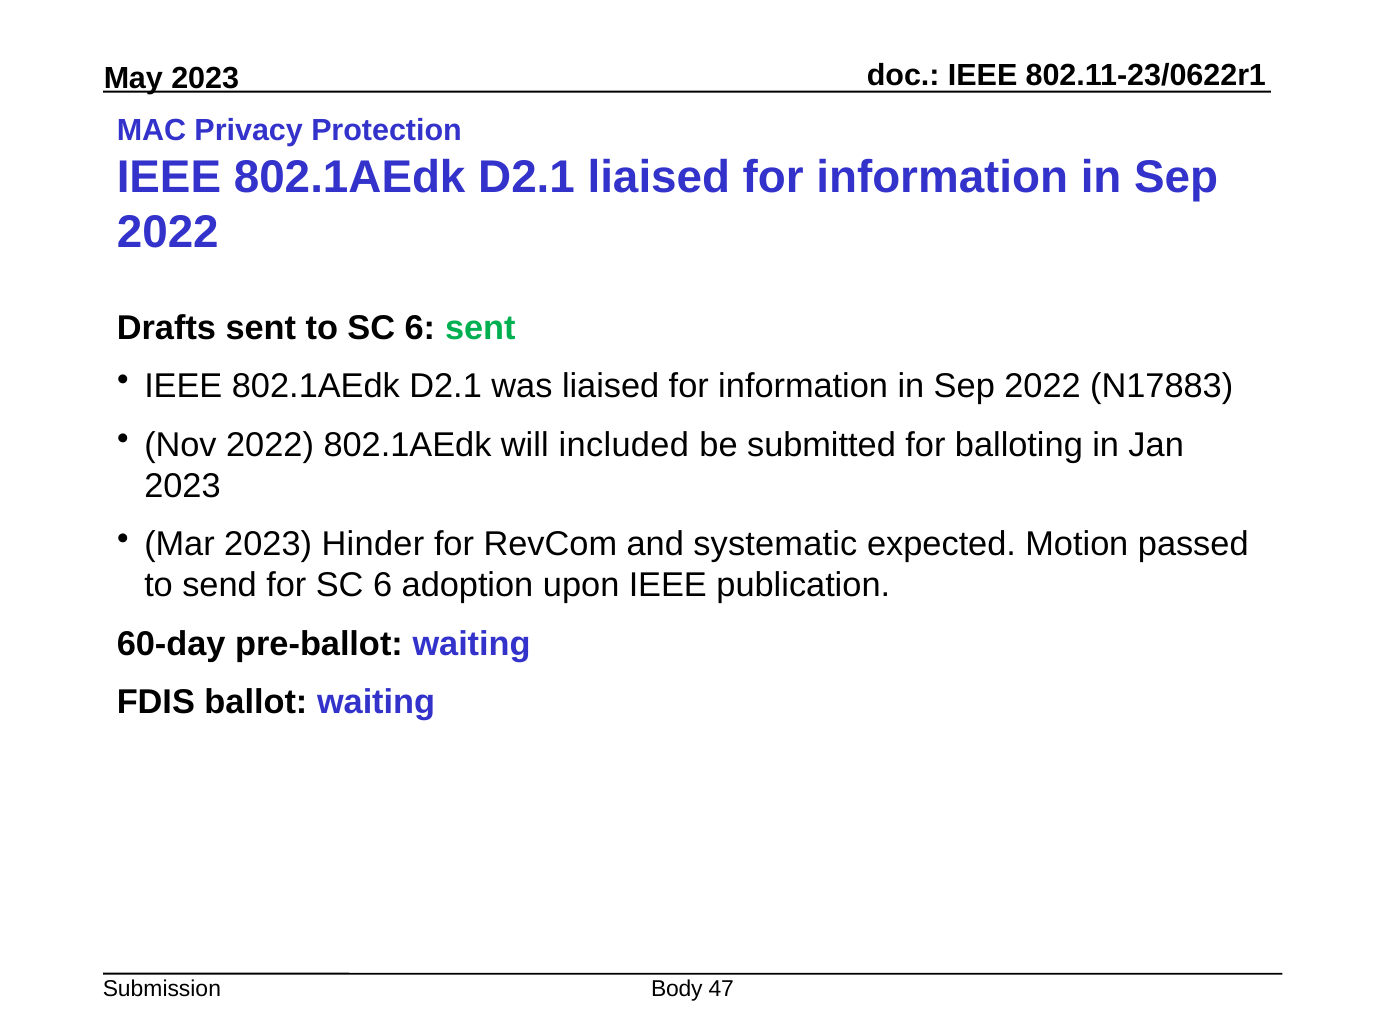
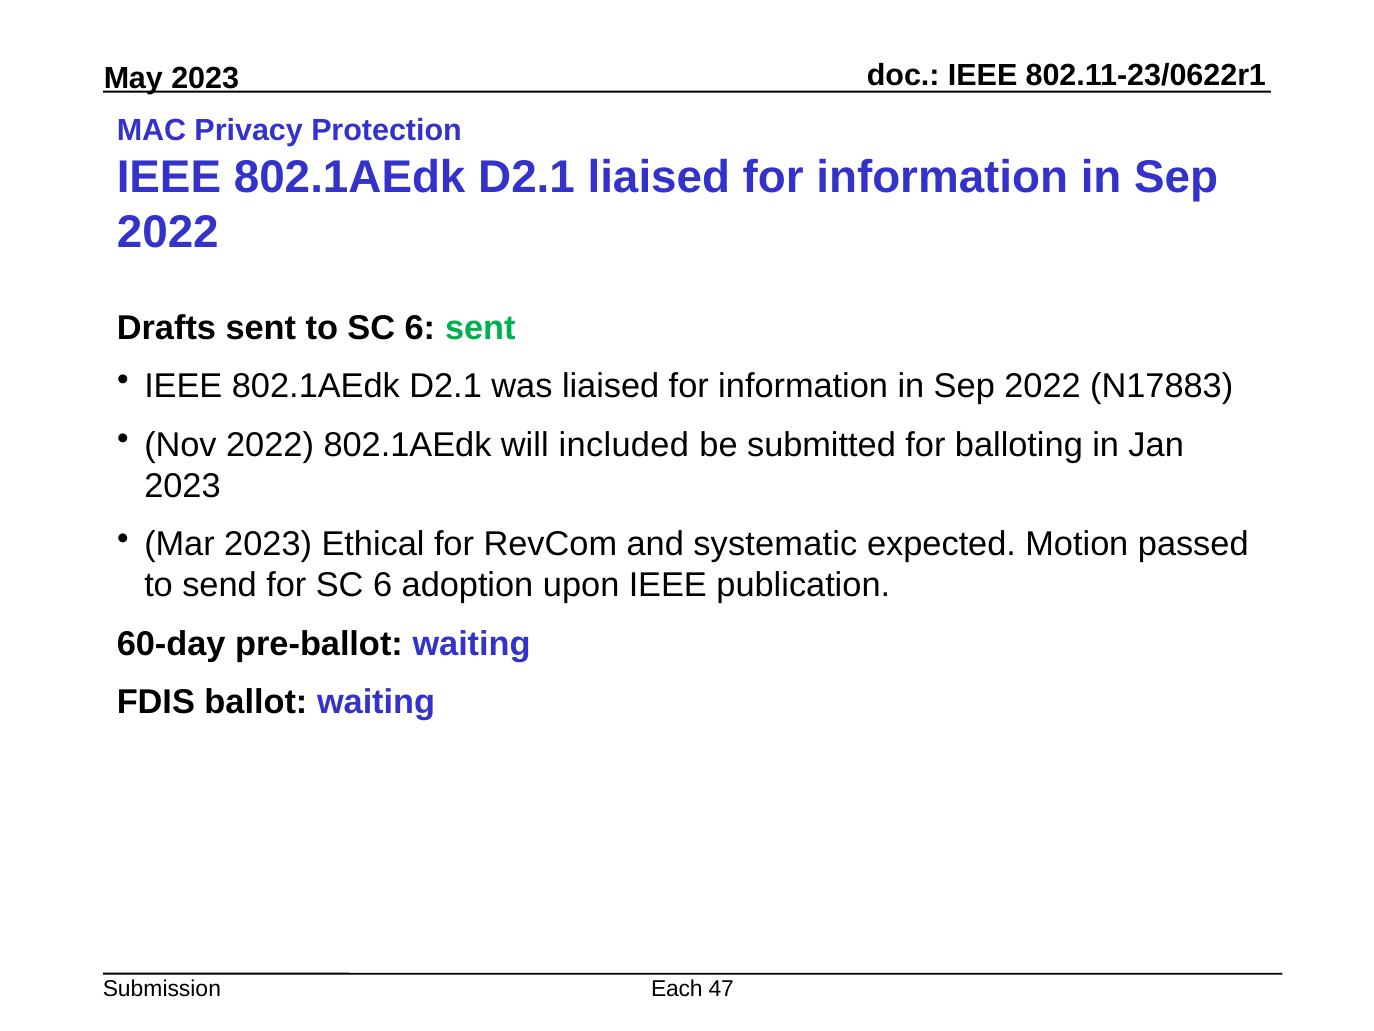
Hinder: Hinder -> Ethical (373, 544)
Body: Body -> Each (677, 988)
